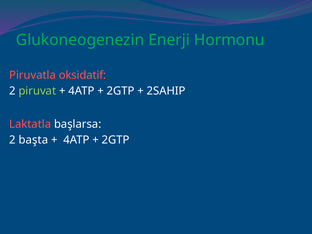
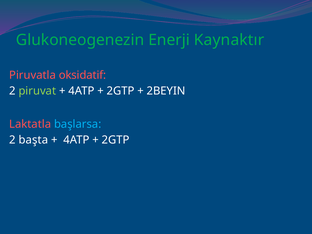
Hormonu: Hormonu -> Kaynaktır (229, 40)
2SAHIP: 2SAHIP -> 2BEYIN (166, 91)
başlarsa colour: white -> light blue (78, 124)
